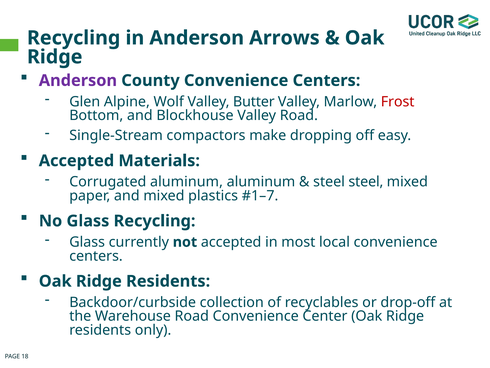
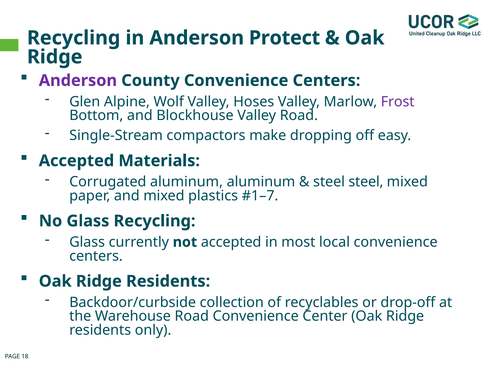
Arrows: Arrows -> Protect (285, 38)
Butter: Butter -> Hoses (254, 101)
Frost colour: red -> purple (398, 101)
